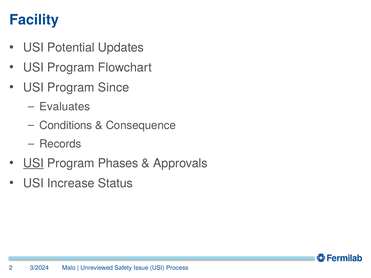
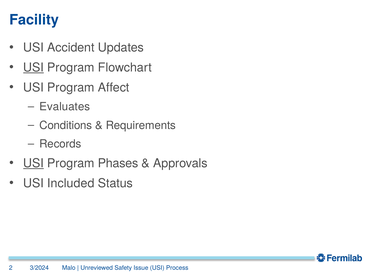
Potential: Potential -> Accident (71, 48)
USI underline: none -> present (33, 68)
Since: Since -> Affect (114, 88)
Consequence: Consequence -> Requirements (141, 125)
Increase: Increase -> Included (71, 183)
